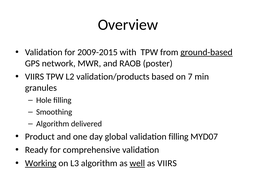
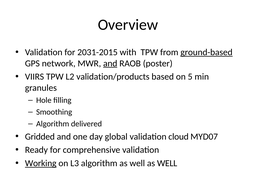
2009-2015: 2009-2015 -> 2031-2015 (97, 52)
and underline: none -> present (110, 63)
7: 7 -> 5 (190, 77)
Product: Product -> Gridded (40, 137)
validation filling: filling -> cloud (179, 137)
well underline: present -> none (137, 163)
VIIRS: VIIRS -> WELL (167, 163)
